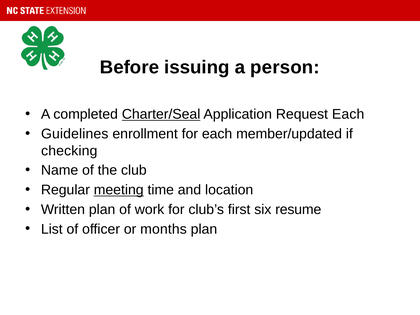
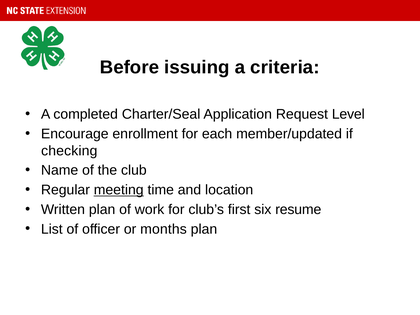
person: person -> criteria (285, 67)
Charter/Seal underline: present -> none (161, 114)
Request Each: Each -> Level (348, 114)
Guidelines: Guidelines -> Encourage (75, 134)
